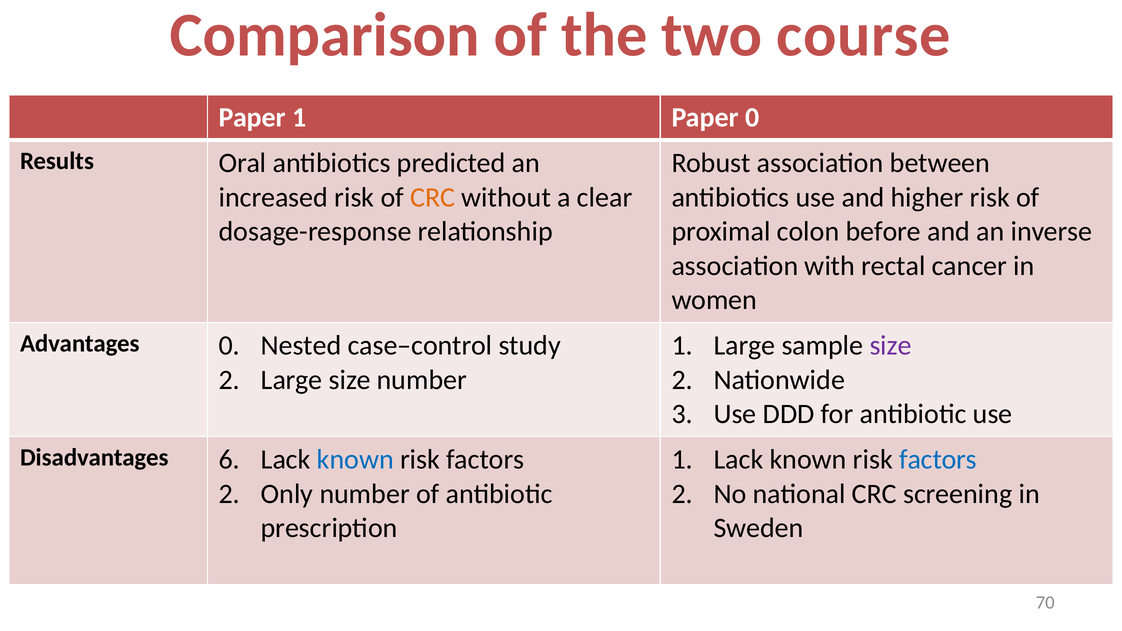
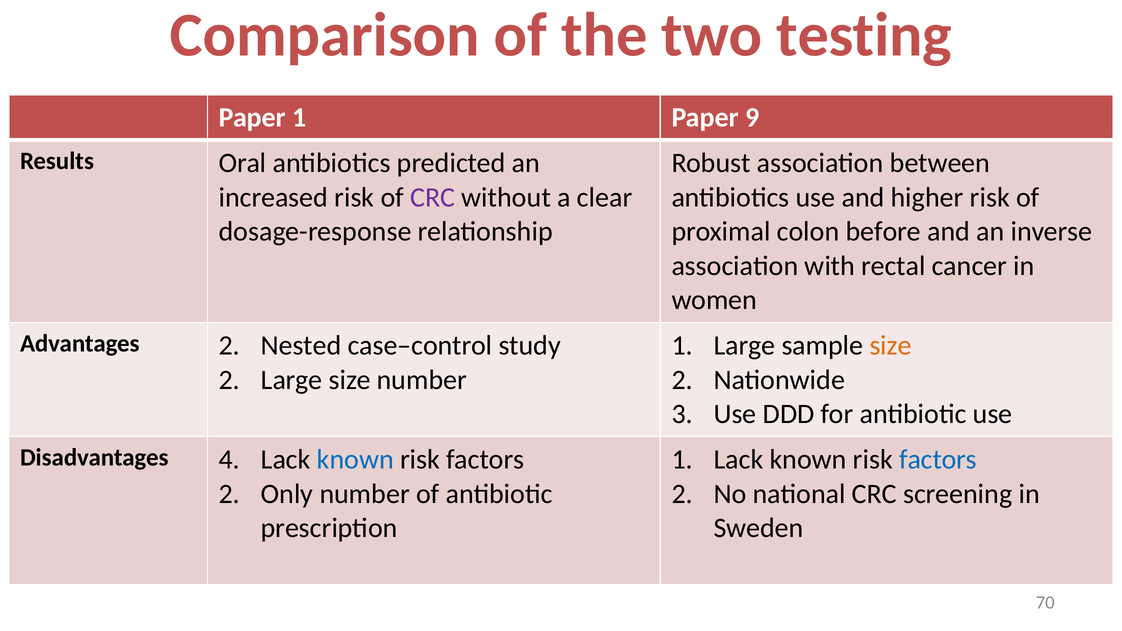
course: course -> testing (864, 35)
Paper 0: 0 -> 9 (752, 118)
CRC colour: orange -> purple (433, 197)
Advantages 0: 0 -> 2 (229, 346)
size colour: purple -> orange (891, 346)
6: 6 -> 4 (229, 460)
